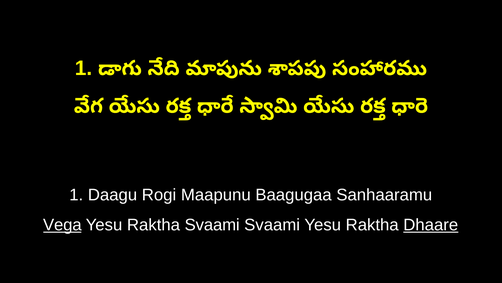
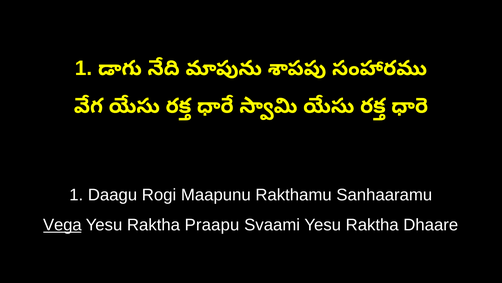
Baagugaa: Baagugaa -> Rakthamu (294, 194)
Raktha Svaami: Svaami -> Praapu (212, 225)
Dhaare underline: present -> none (431, 225)
